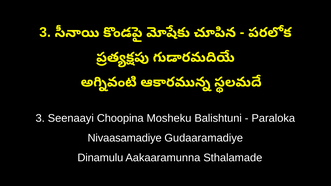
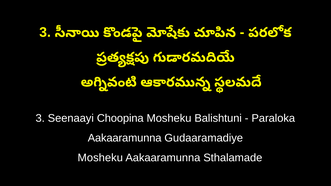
Nivaasamadiye: Nivaasamadiye -> Aakaaramunna (125, 138)
Dinamulu: Dinamulu -> Mosheku (100, 158)
